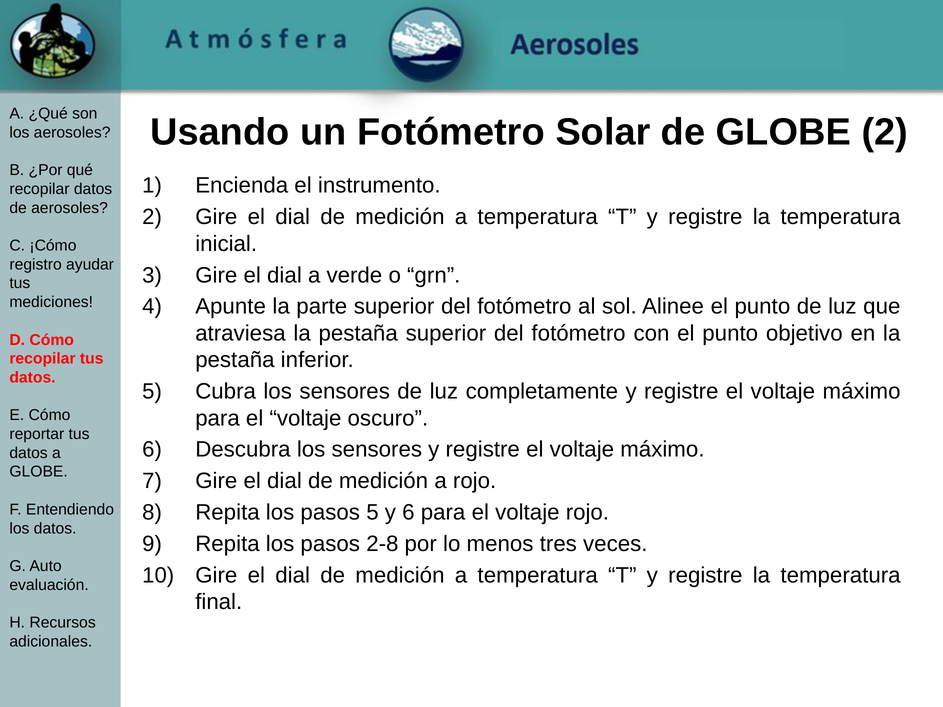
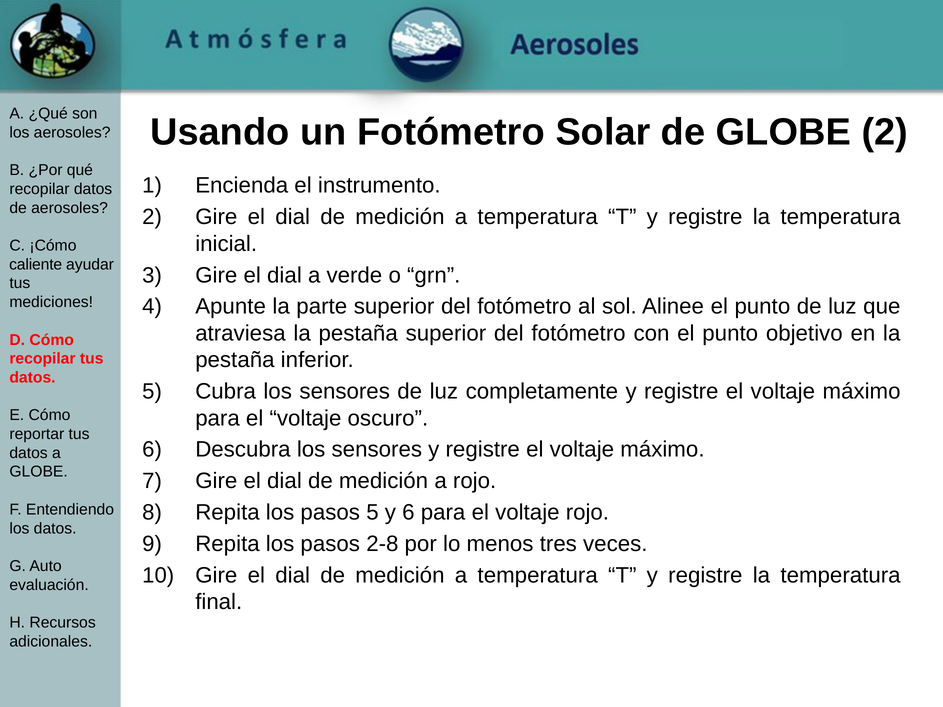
registro: registro -> caliente (36, 265)
